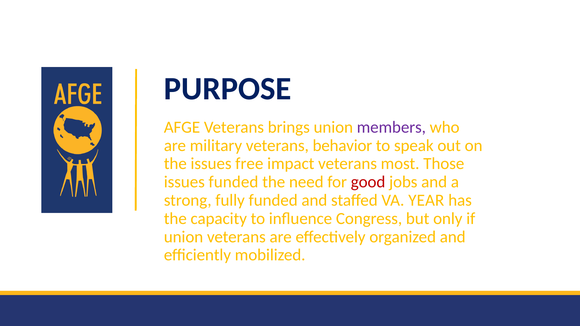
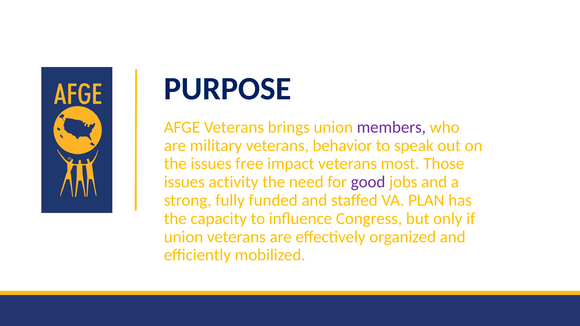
issues funded: funded -> activity (234, 182)
good colour: red -> purple (368, 182)
YEAR: YEAR -> PLAN (426, 200)
